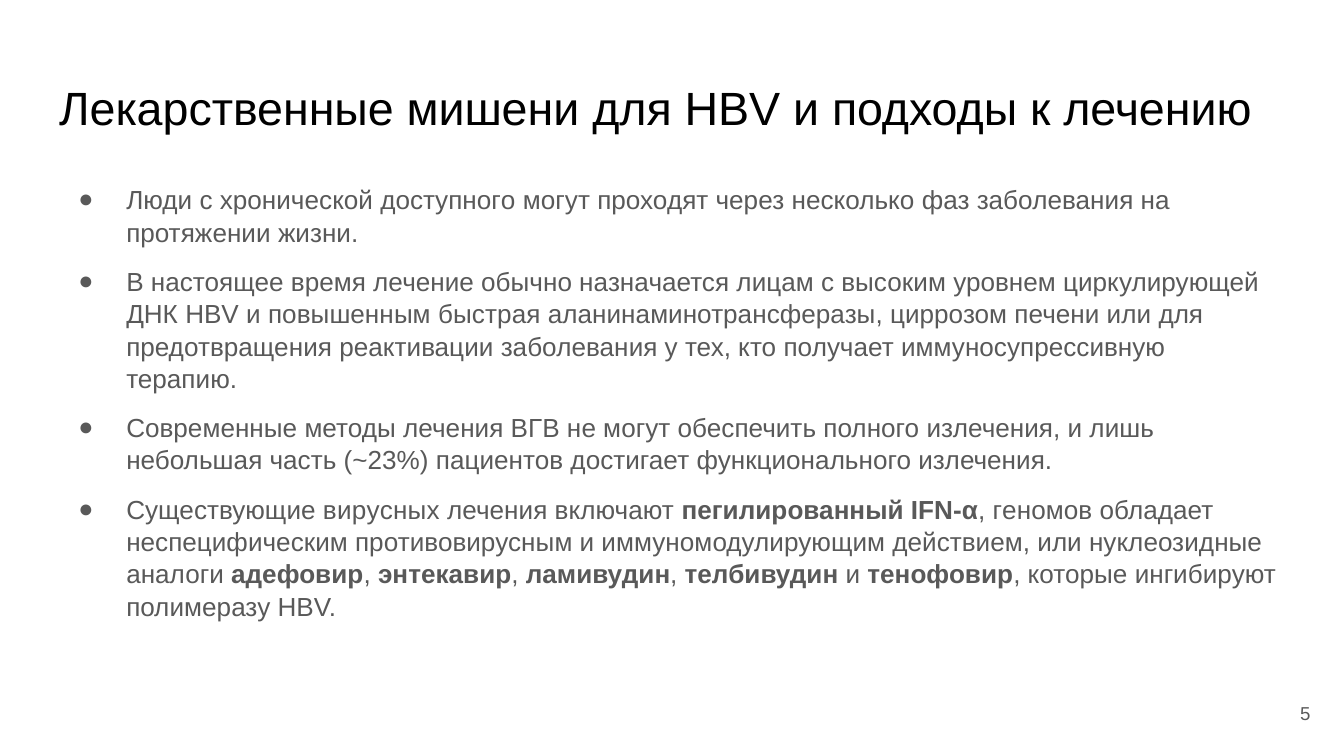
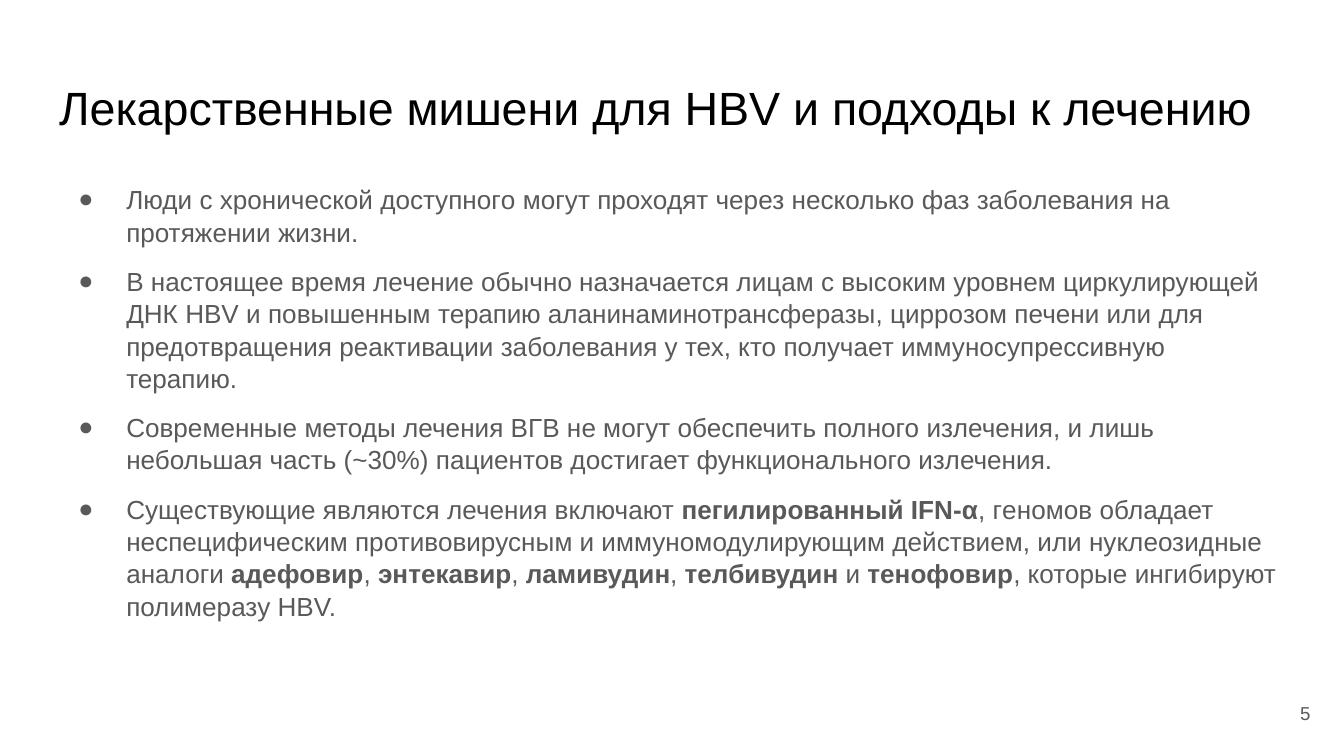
повышенным быстрая: быстрая -> терапию (489, 315)
~23%: ~23% -> ~30% (386, 461)
вирусных: вирусных -> являются (381, 510)
